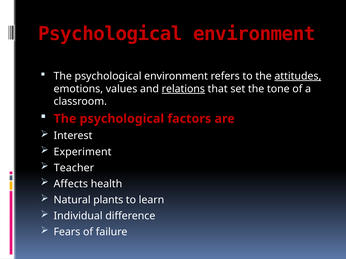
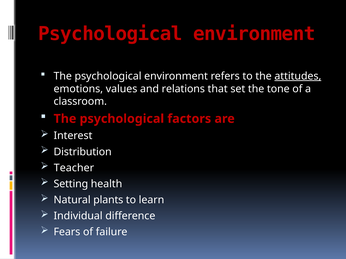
relations underline: present -> none (183, 89)
Experiment: Experiment -> Distribution (83, 152)
Affects: Affects -> Setting (71, 184)
